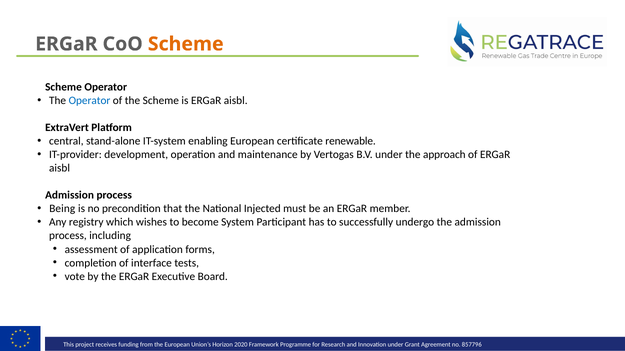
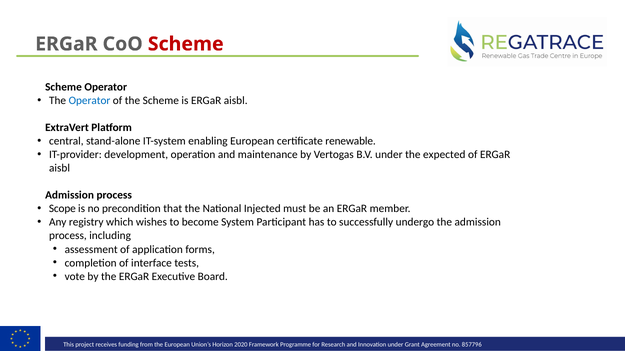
Scheme colour: orange -> red (186, 44)
approach: approach -> expected (444, 155)
Being: Being -> Scope (62, 209)
